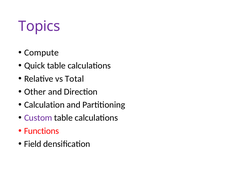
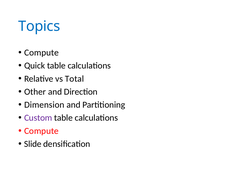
Topics colour: purple -> blue (39, 26)
Calculation: Calculation -> Dimension (44, 105)
Functions: Functions -> Compute (41, 131)
Field: Field -> Slide (33, 144)
